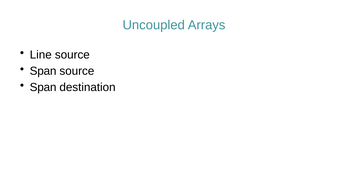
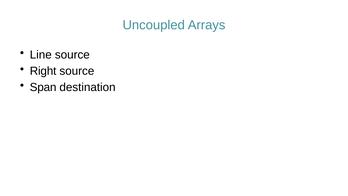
Span: Span -> Right (43, 71)
